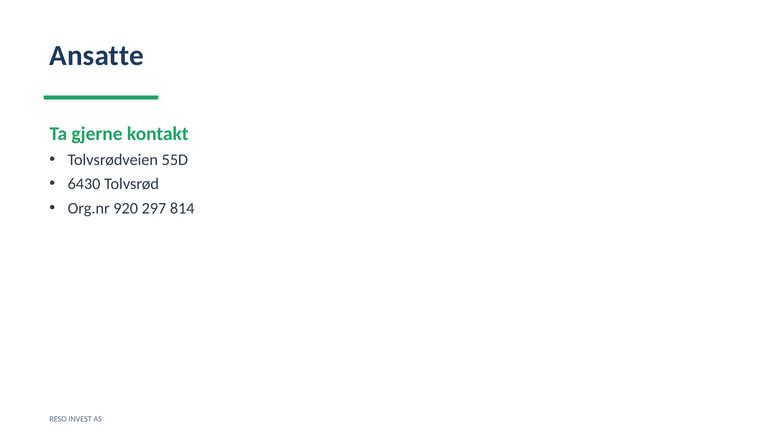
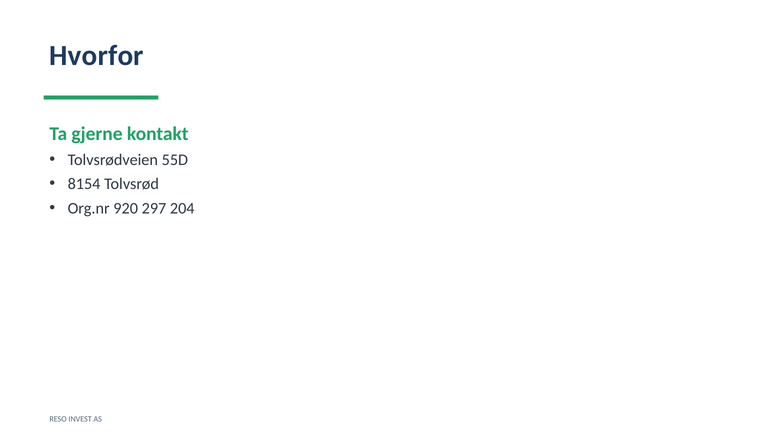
Ansatte: Ansatte -> Hvorfor (97, 55)
6430: 6430 -> 8154 (84, 184)
814: 814 -> 204 (182, 208)
